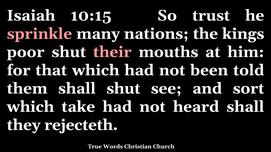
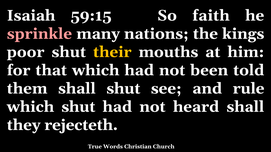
10:15: 10:15 -> 59:15 (91, 16)
trust: trust -> faith (211, 16)
their colour: pink -> yellow (112, 52)
sort: sort -> rule (249, 89)
which take: take -> shut (78, 107)
